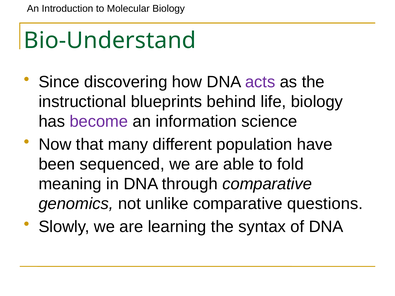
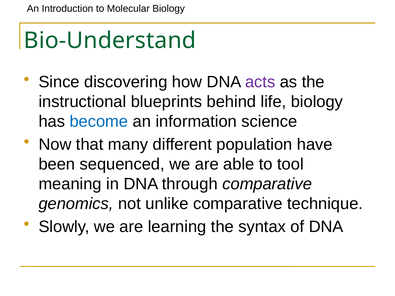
become colour: purple -> blue (99, 122)
fold: fold -> tool (290, 164)
questions: questions -> technique (325, 204)
